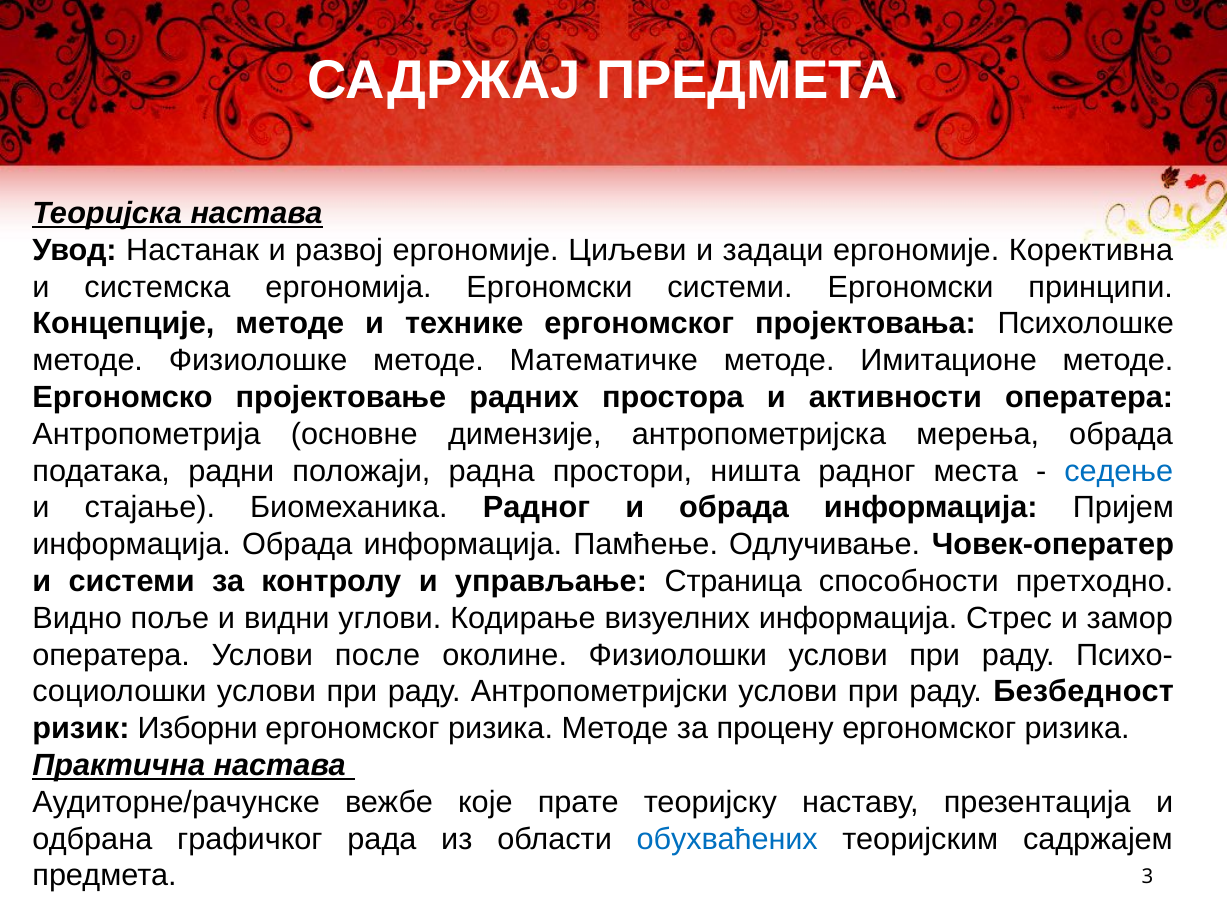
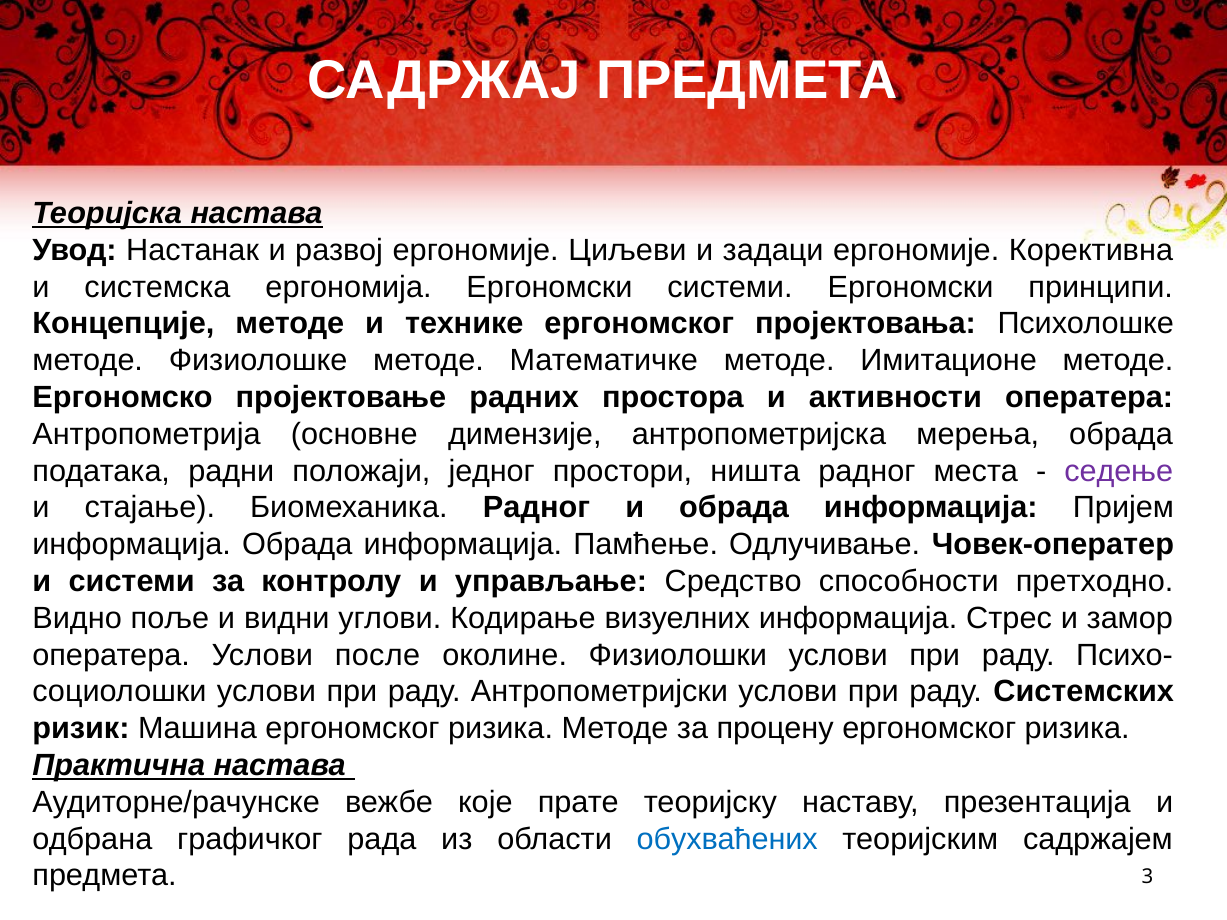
радна: радна -> једног (492, 471)
седење colour: blue -> purple (1119, 471)
Страница: Страница -> Средство (733, 581)
Безбедност: Безбедност -> Системских (1084, 692)
Изборни: Изборни -> Машина (197, 729)
